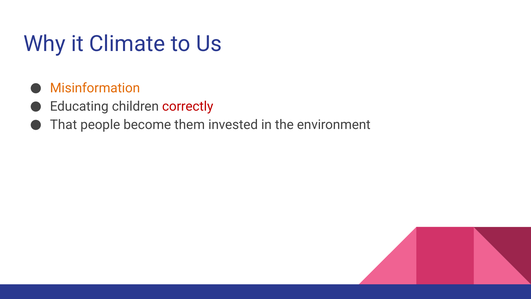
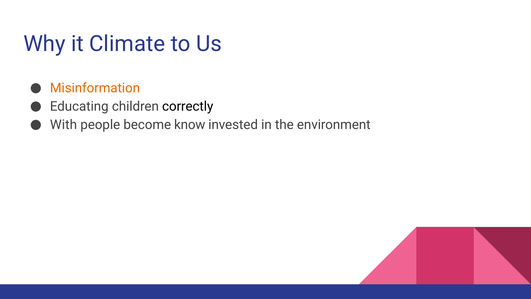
correctly colour: red -> black (188, 106)
That: That -> With (63, 125)
them: them -> know (190, 125)
